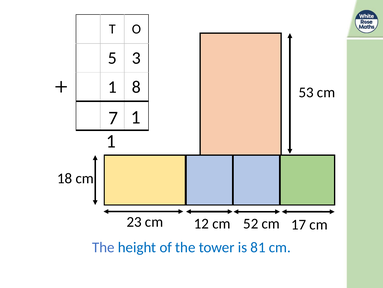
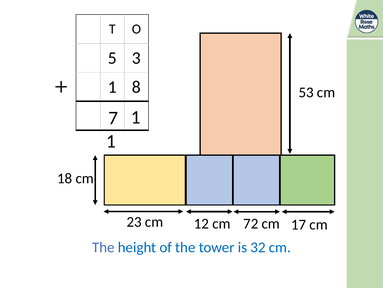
52: 52 -> 72 (251, 223)
81: 81 -> 32 (258, 247)
